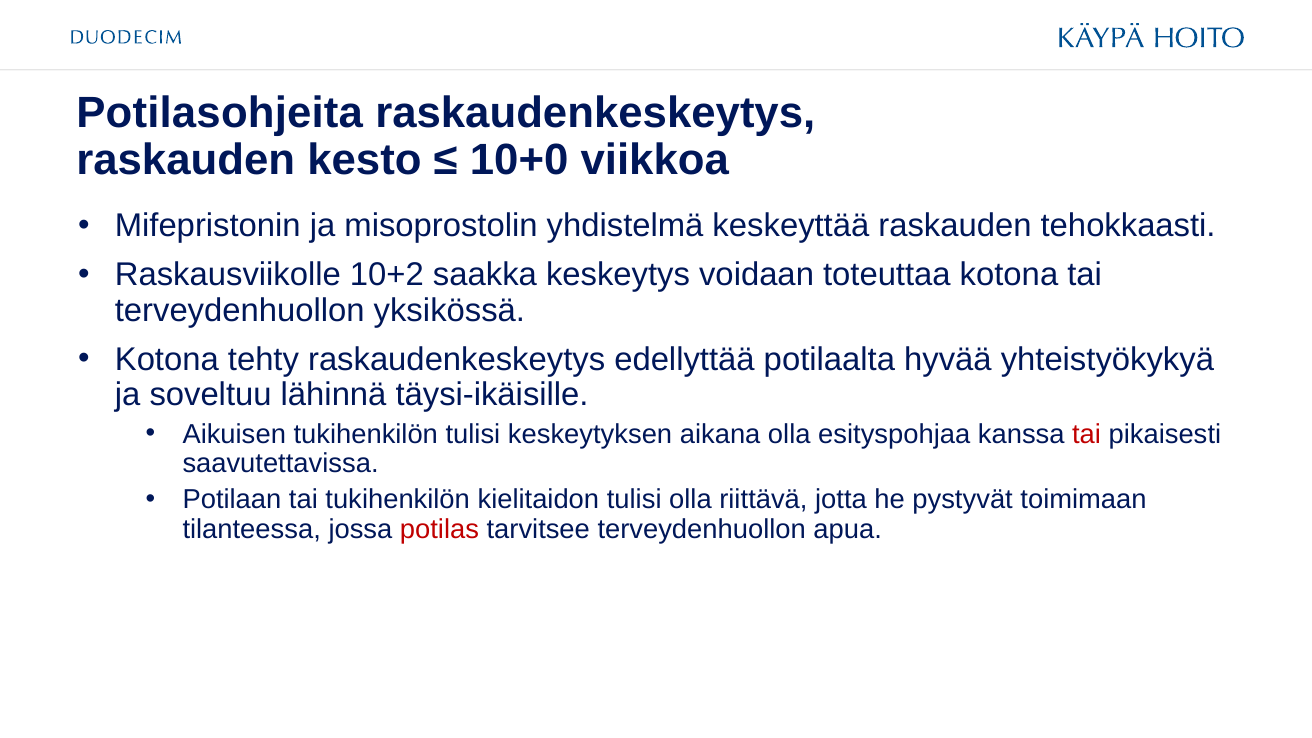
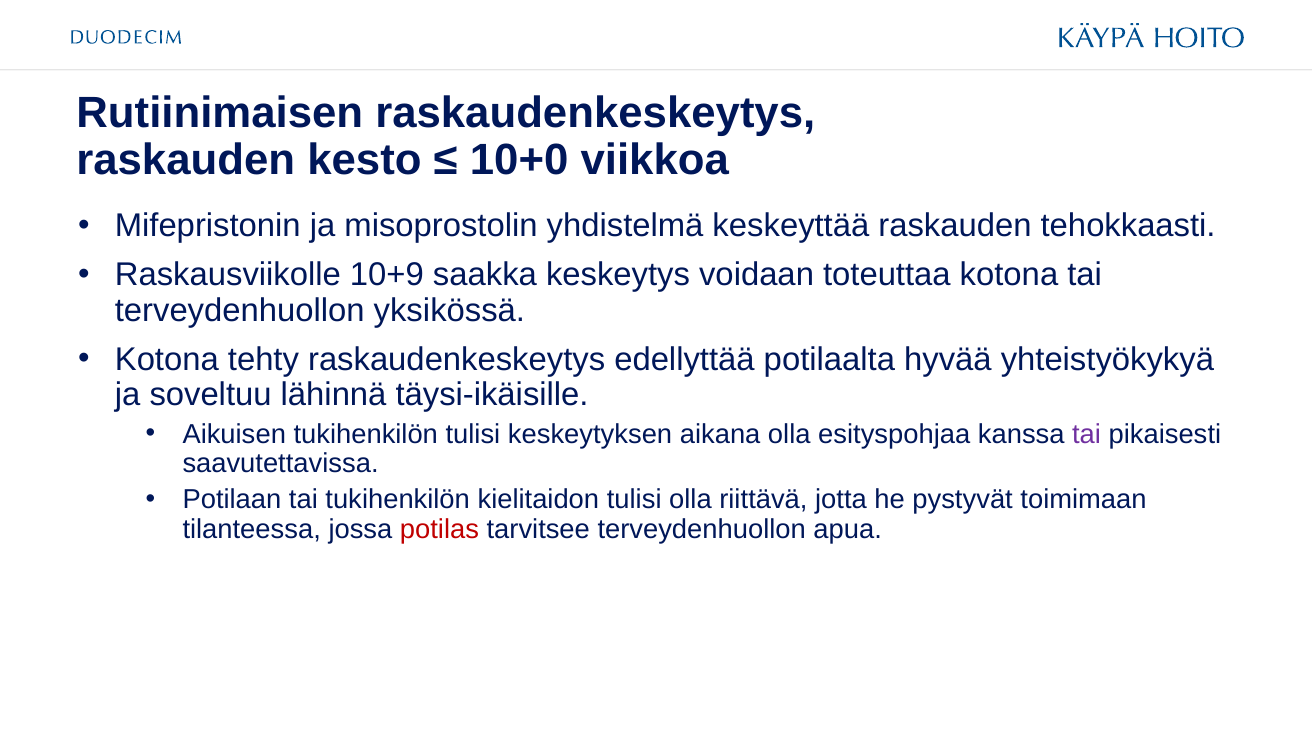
Potilasohjeita: Potilasohjeita -> Rutiinimaisen (220, 113)
10+2: 10+2 -> 10+9 (387, 275)
tai colour: red -> purple (1087, 434)
